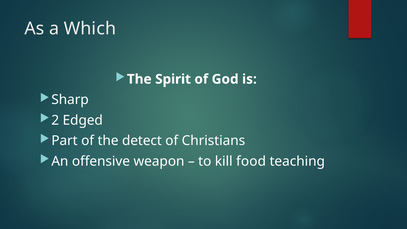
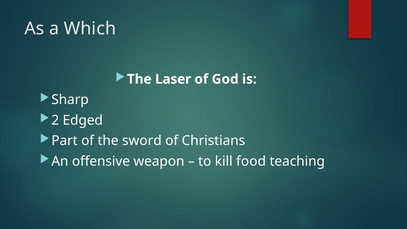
Spirit: Spirit -> Laser (173, 79)
detect: detect -> sword (142, 141)
